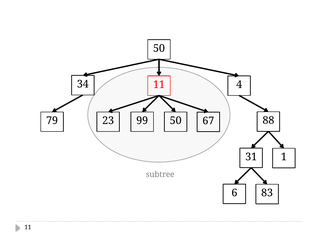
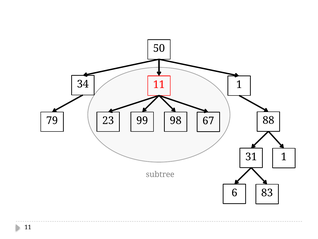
11 4: 4 -> 1 (239, 84)
23 50: 50 -> 98 (176, 120)
